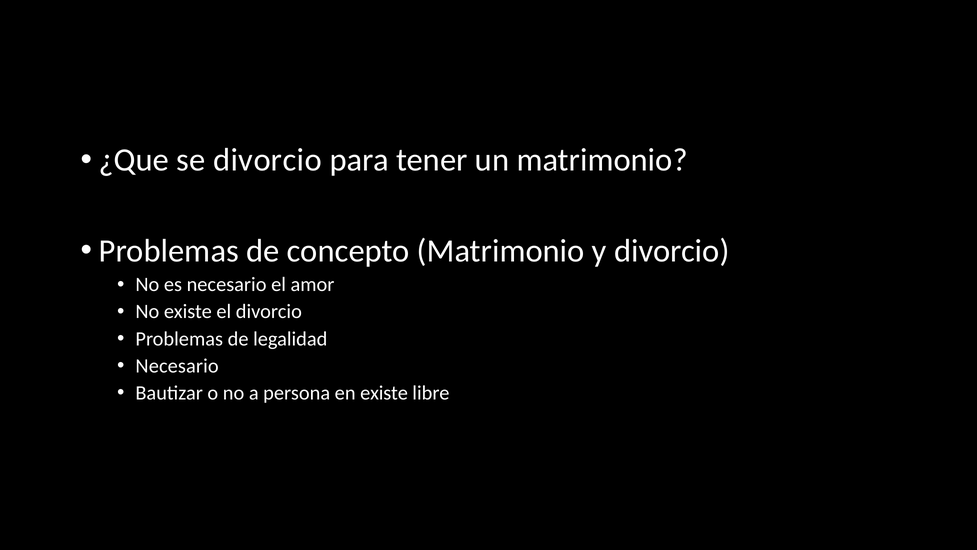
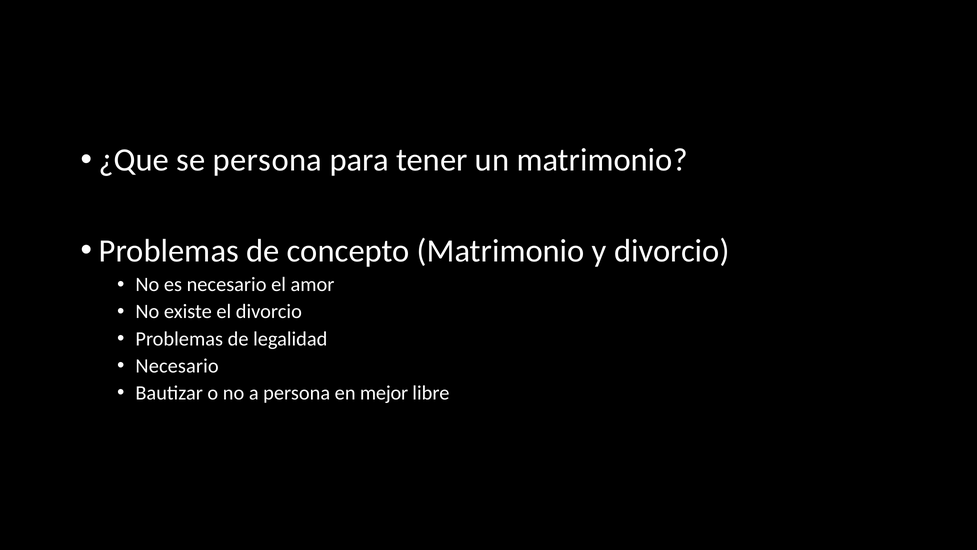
se divorcio: divorcio -> persona (267, 160)
en existe: existe -> mejor (384, 393)
